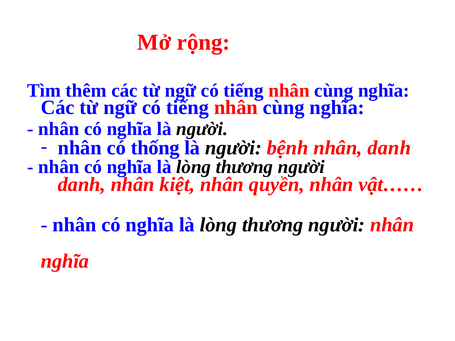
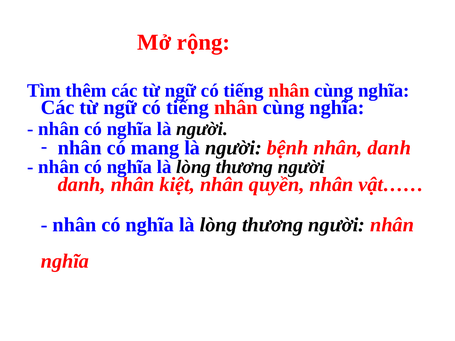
thống: thống -> mang (155, 148)
